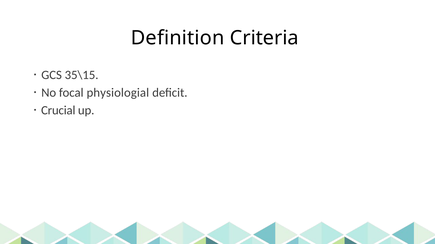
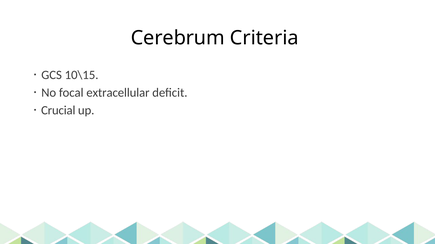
Definition: Definition -> Cerebrum (178, 38)
35\15: 35\15 -> 10\15 (82, 75)
physiologial: physiologial -> extracellular (118, 93)
